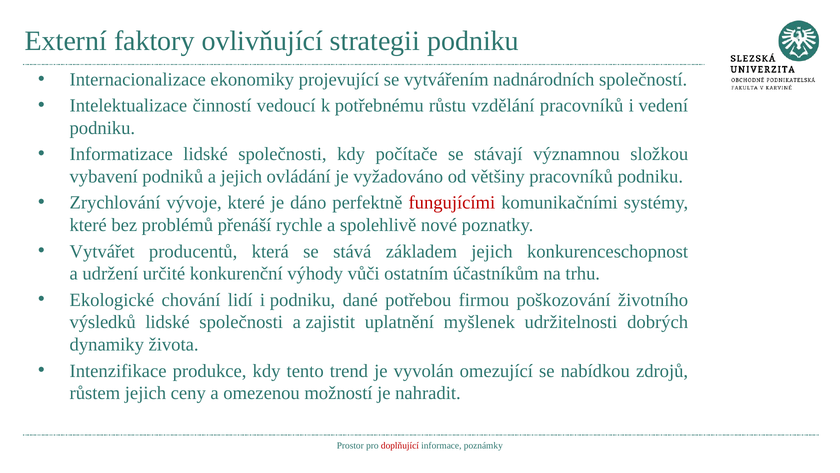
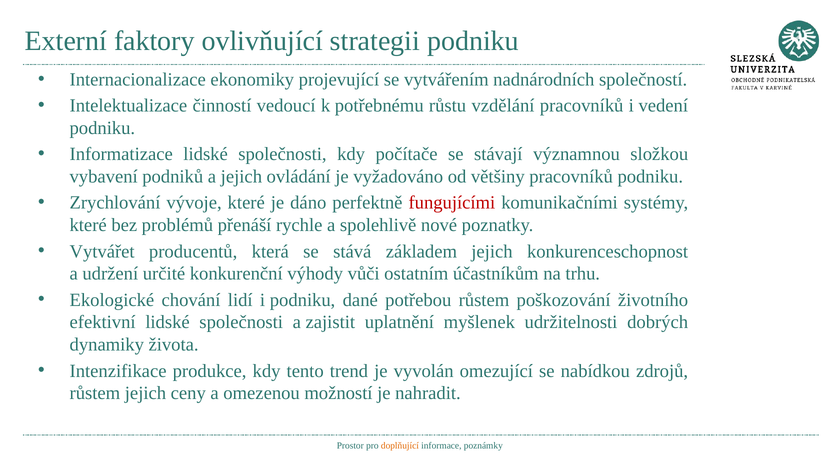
potřebou firmou: firmou -> růstem (484, 300)
výsledků: výsledků -> efektivní (103, 322)
doplňující colour: red -> orange (400, 445)
